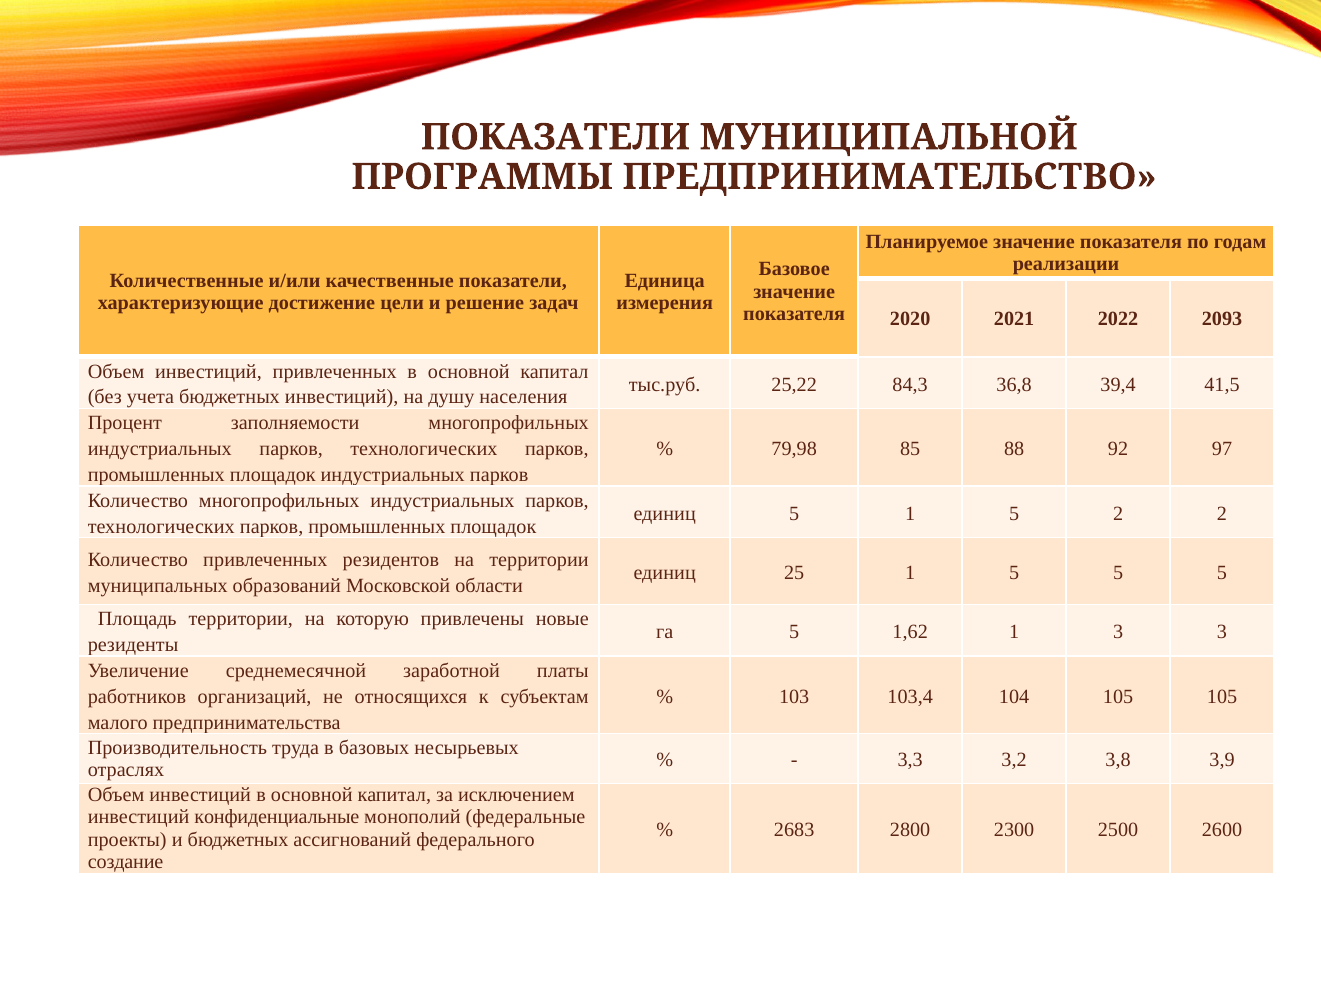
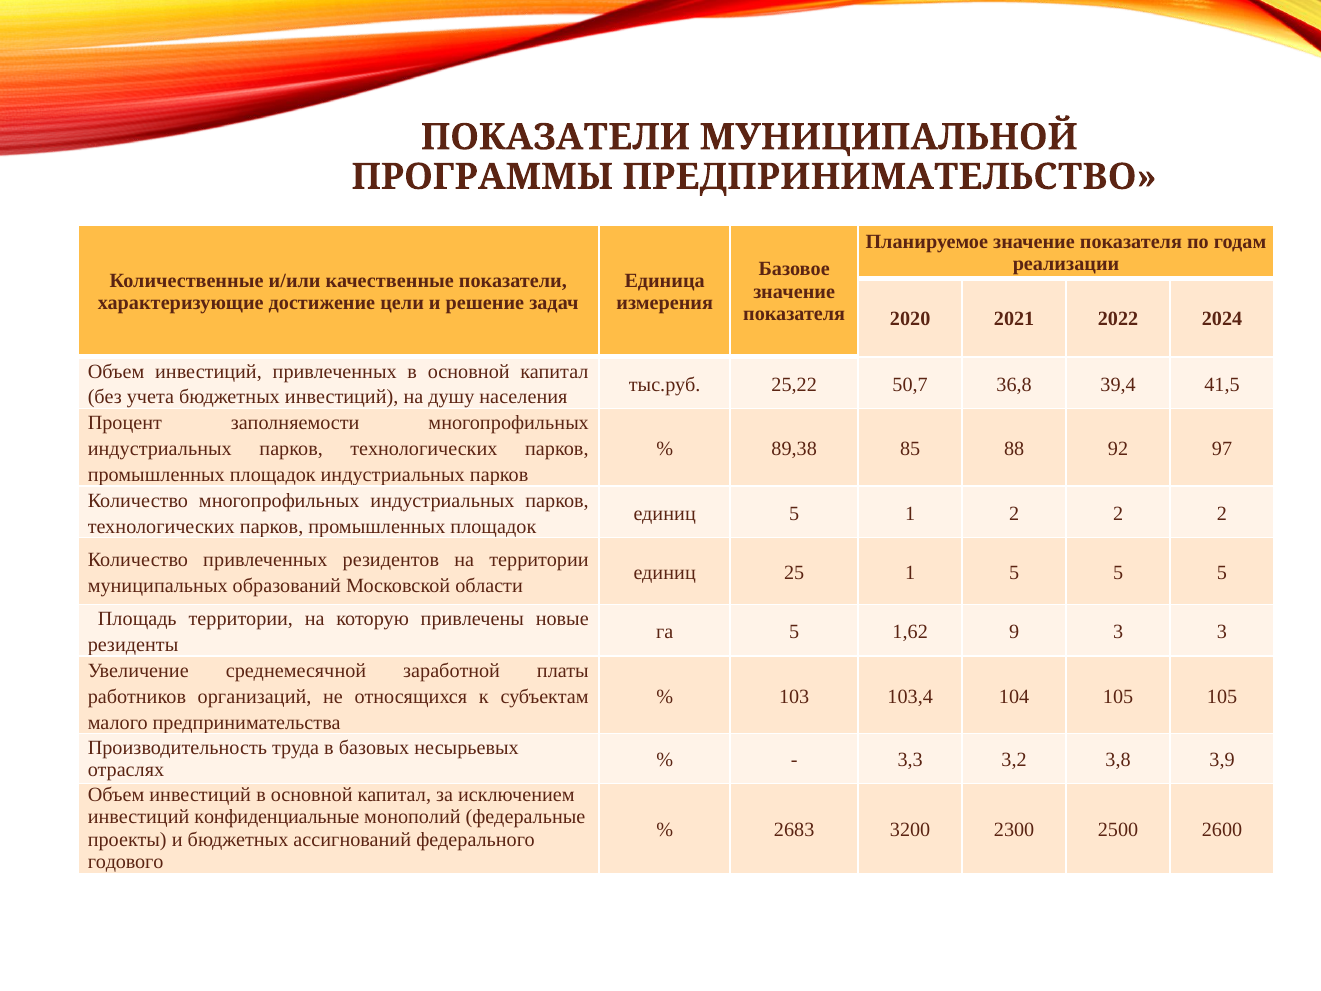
2093: 2093 -> 2024 (1222, 318)
84,3: 84,3 -> 50,7 (910, 384)
79,98: 79,98 -> 89,38 (794, 449)
5 1 5: 5 -> 2 (1014, 513)
1,62 1: 1 -> 9 (1014, 632)
2800: 2800 -> 3200 (910, 830)
создание: создание -> годового (126, 862)
